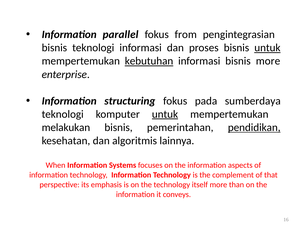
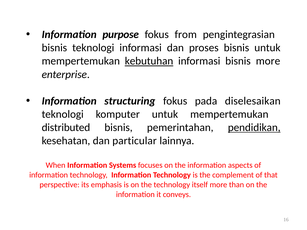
parallel: parallel -> purpose (121, 35)
untuk underline: present -> none (267, 48)
sumberdaya: sumberdaya -> diselesaikan (253, 101)
untuk underline: present -> none (165, 114)
melakukan: melakukan -> distributed (66, 128)
algoritmis: algoritmis -> particular (135, 141)
